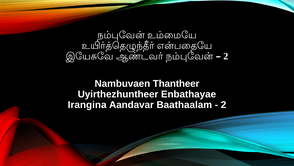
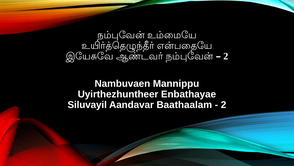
Thantheer: Thantheer -> Mannippu (176, 83)
Irangina: Irangina -> Siluvayil (87, 105)
